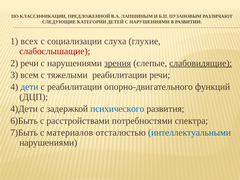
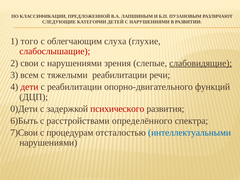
всех: всех -> того (29, 41)
социализации: социализации -> облегчающим (75, 41)
2 речи: речи -> свои (29, 63)
зрения underline: present -> none (118, 63)
дети colour: blue -> red (29, 87)
4)Дети: 4)Дети -> 0)Дети (24, 109)
психического colour: blue -> red (117, 109)
потребностями: потребностями -> определённого (142, 121)
7)Быть: 7)Быть -> 7)Свои (24, 133)
материалов: материалов -> процедурам (70, 133)
